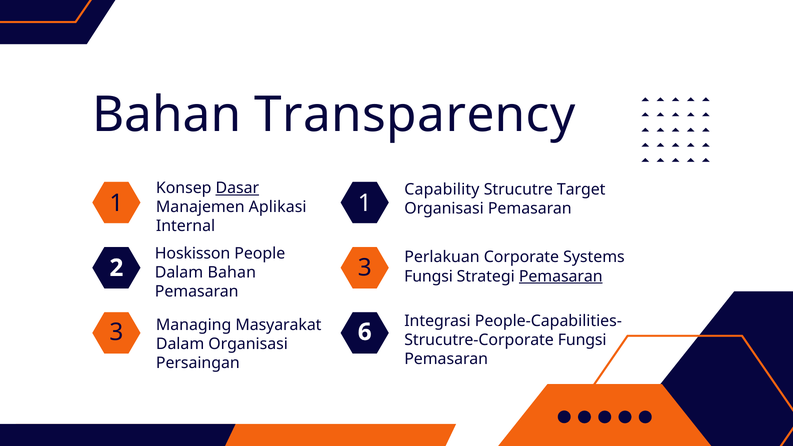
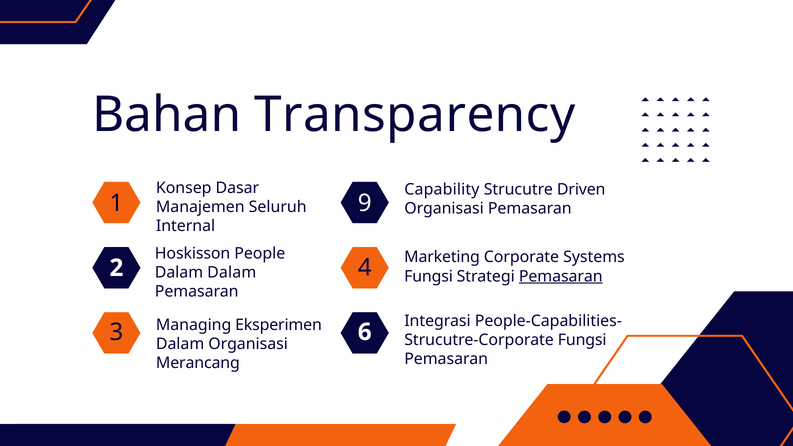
Dasar underline: present -> none (237, 188)
Target: Target -> Driven (581, 190)
1 1: 1 -> 9 (365, 203)
Aplikasi: Aplikasi -> Seluruh (278, 207)
Perlakuan: Perlakuan -> Marketing (442, 257)
2 3: 3 -> 4 (365, 268)
Dalam Bahan: Bahan -> Dalam (232, 272)
Masyarakat: Masyarakat -> Eksperimen (279, 325)
Persaingan: Persaingan -> Merancang (198, 363)
